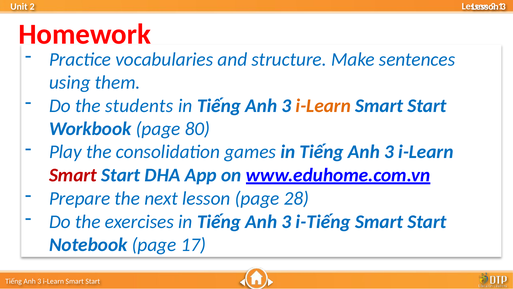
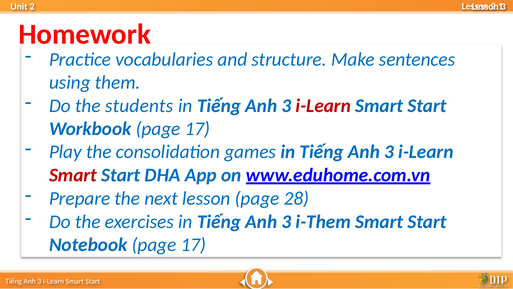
i-Learn colour: orange -> red (323, 105)
Workbook page 80: 80 -> 17 (197, 129)
i-Tiếng: i-Tiếng -> i-Them (323, 221)
